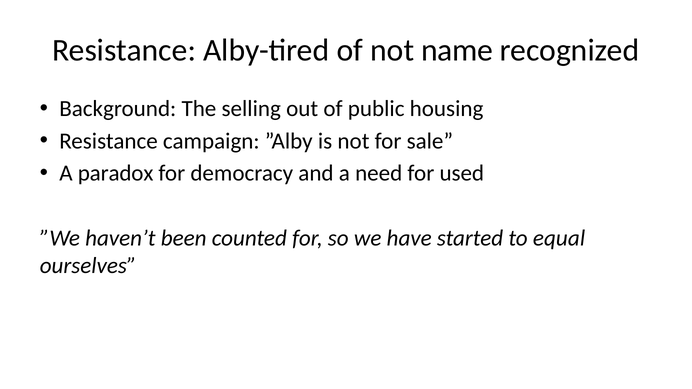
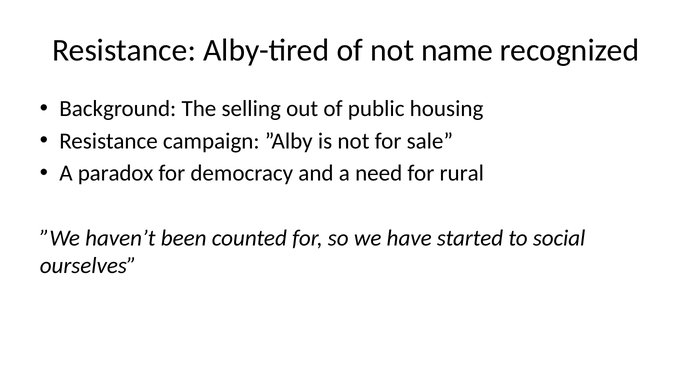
used: used -> rural (462, 173)
equal: equal -> social (559, 238)
